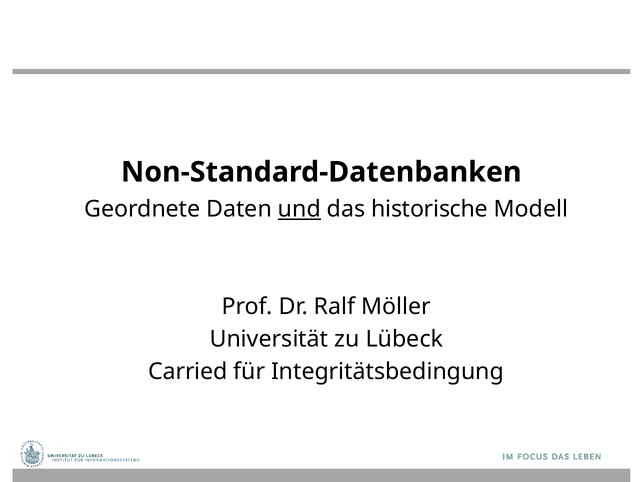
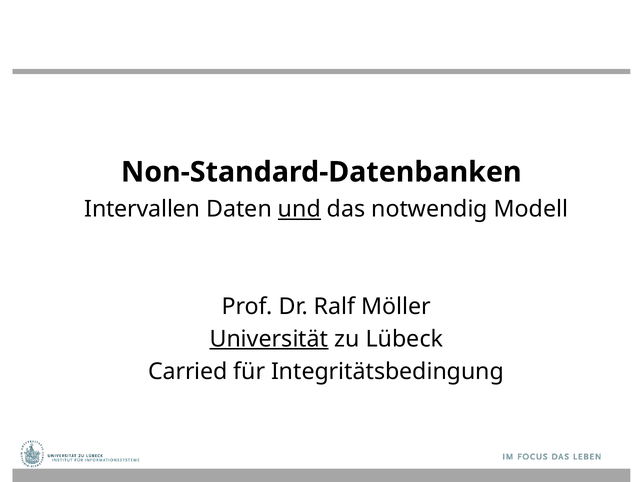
Geordnete: Geordnete -> Intervallen (142, 209)
historische: historische -> notwendig (430, 209)
Universität underline: none -> present (269, 339)
